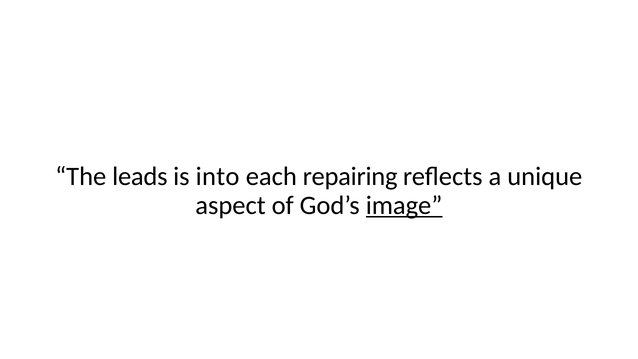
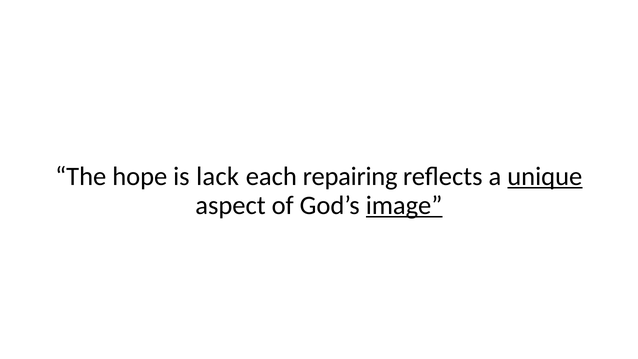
leads: leads -> hope (140, 176)
into: into -> lack (218, 176)
unique underline: none -> present (545, 176)
